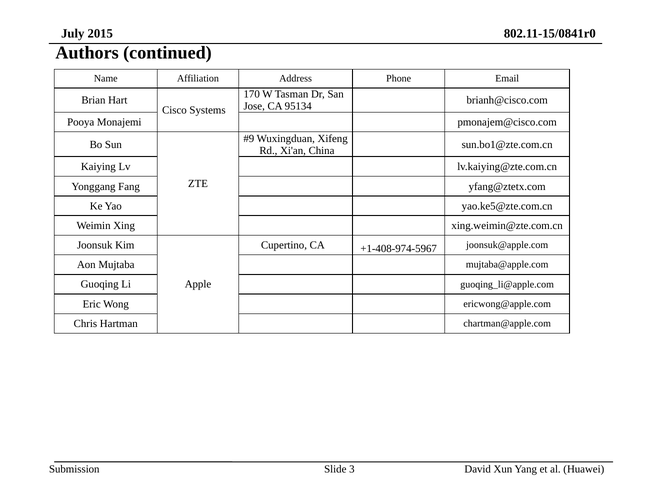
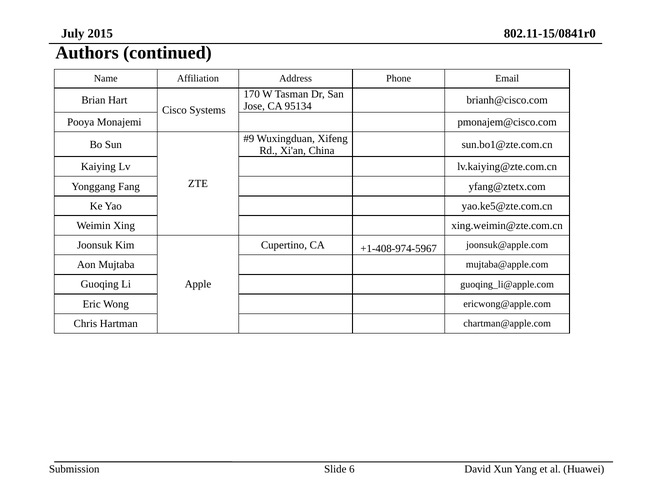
3: 3 -> 6 (352, 468)
